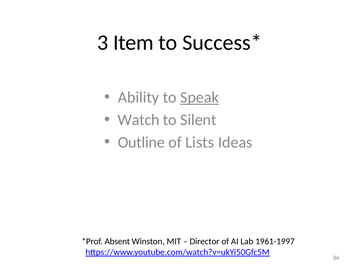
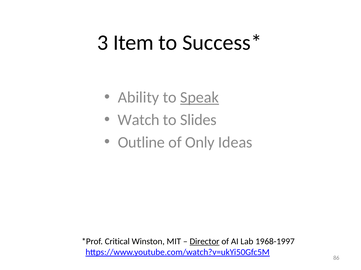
Silent: Silent -> Slides (198, 120)
Lists: Lists -> Only (200, 143)
Absent: Absent -> Critical (117, 242)
Director underline: none -> present (205, 242)
1961-1997: 1961-1997 -> 1968-1997 (275, 242)
